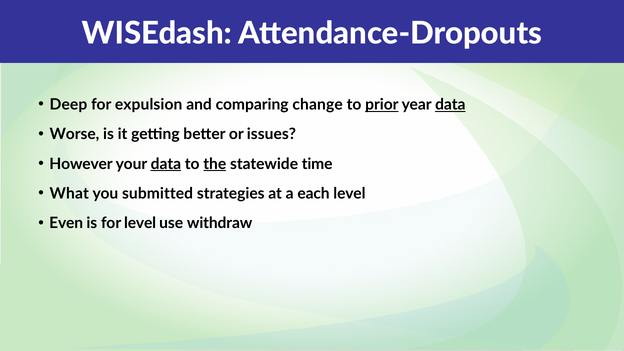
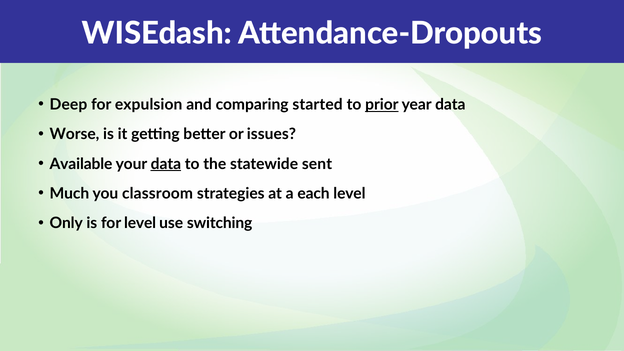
change: change -> started (318, 105)
data underline: present -> none (450, 105)
However: However -> Available (81, 164)
the underline: present -> none (215, 164)
time: time -> sent (317, 164)
What: What -> Much (69, 194)
submitted: submitted -> classroom (158, 194)
Even: Even -> Only (66, 223)
withdraw: withdraw -> switching (220, 223)
